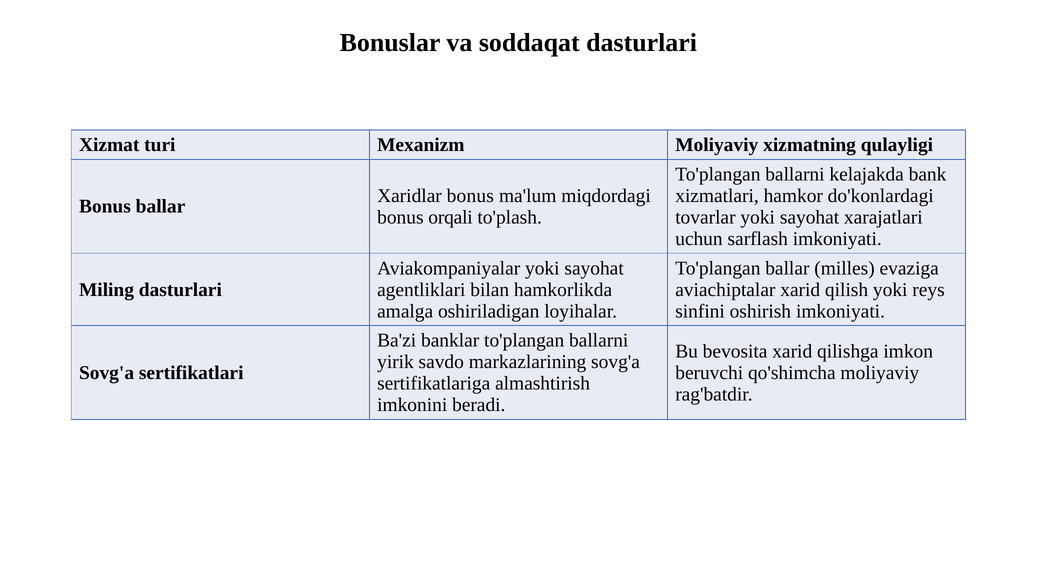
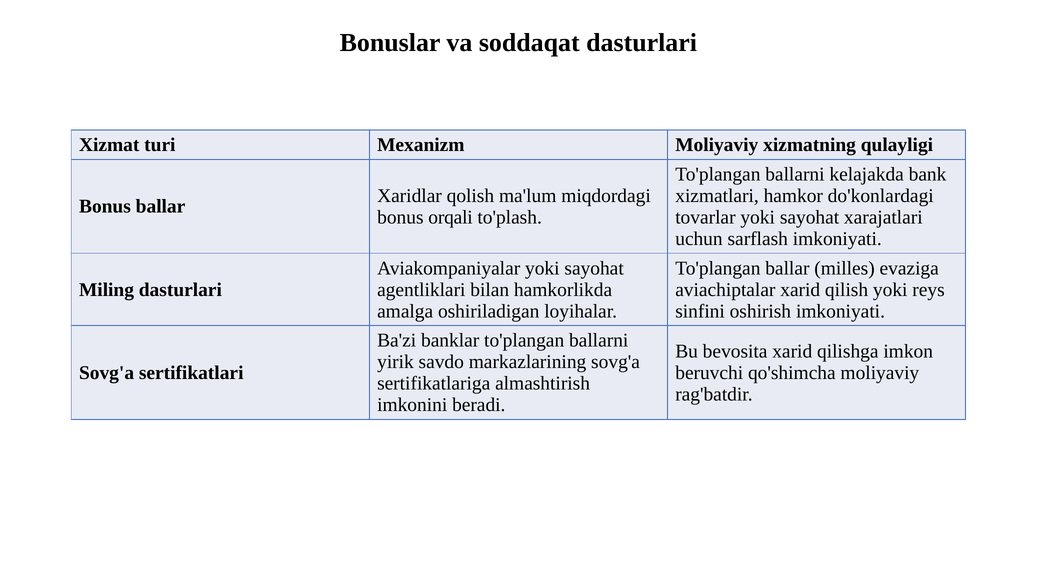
Xaridlar bonus: bonus -> qolish (470, 196)
